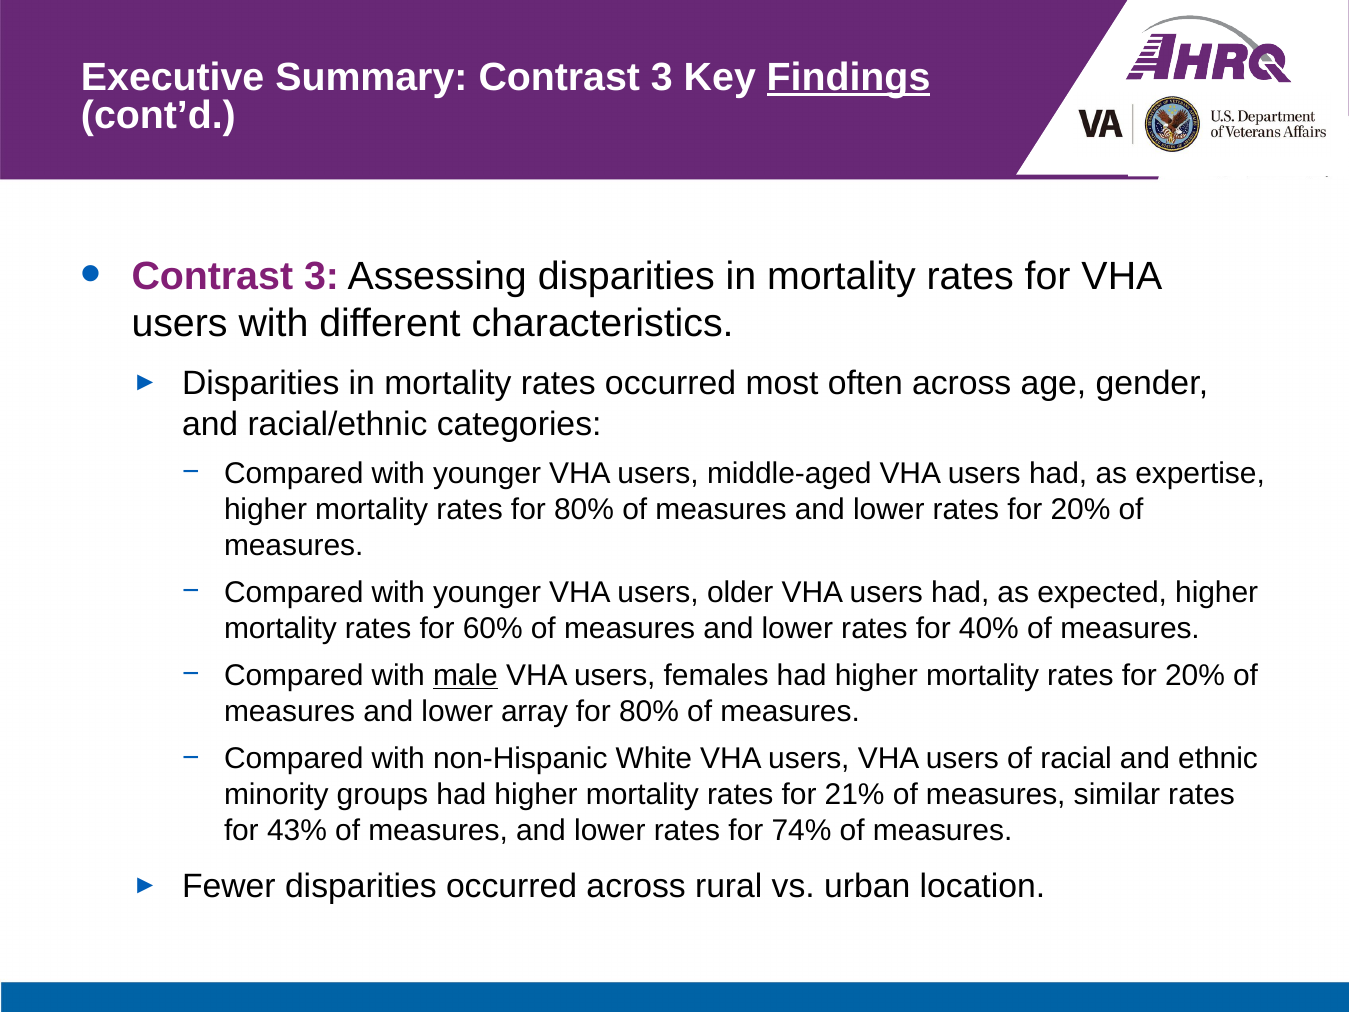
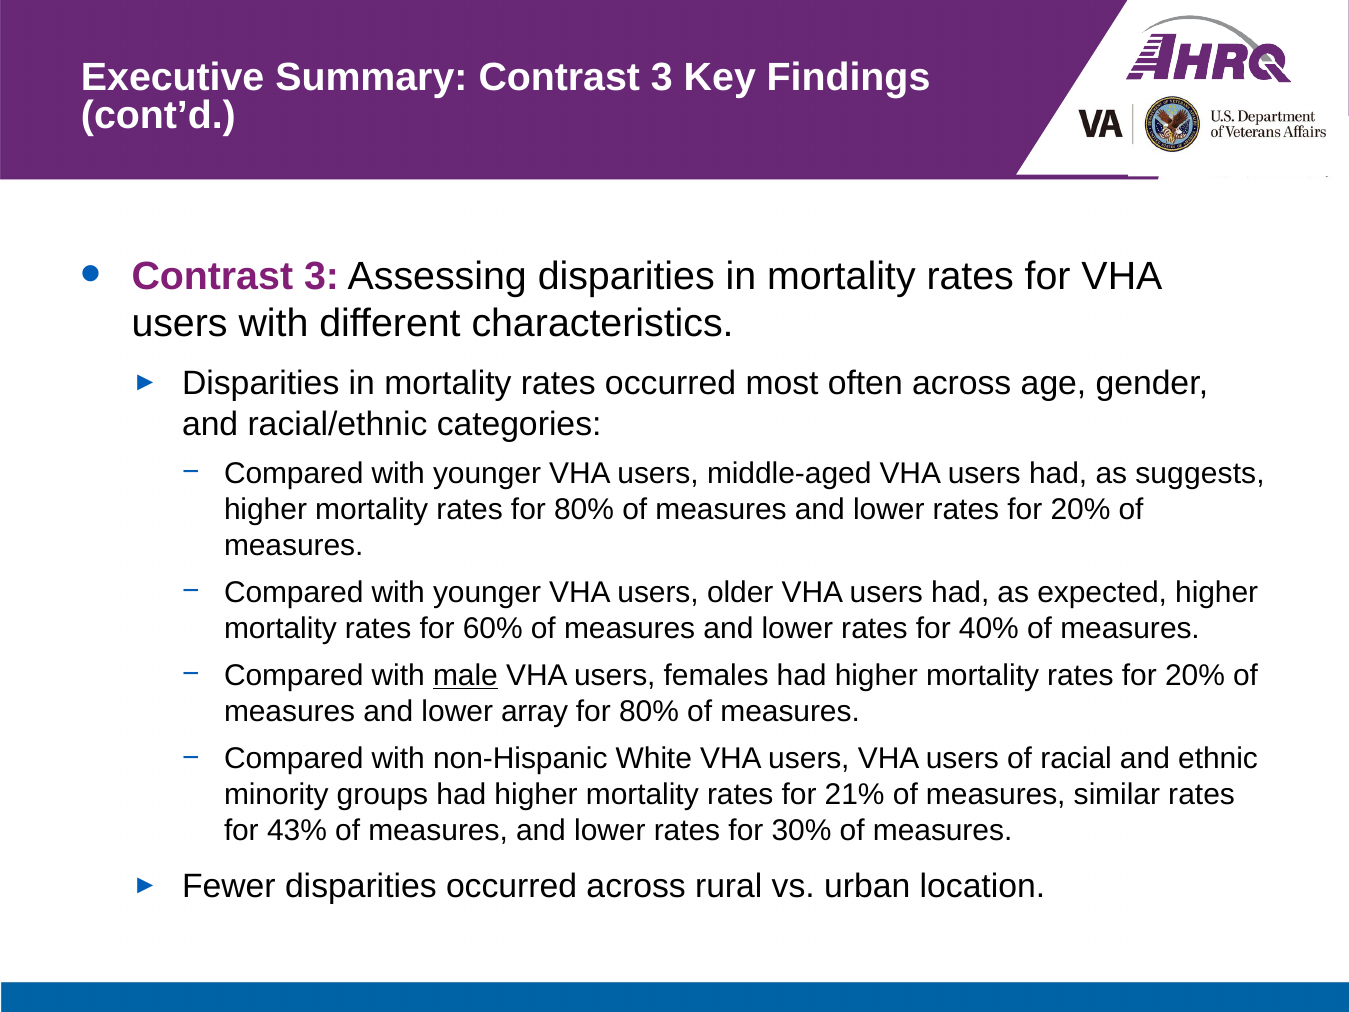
Findings underline: present -> none (849, 78)
expertise: expertise -> suggests (1200, 473)
74%: 74% -> 30% (802, 831)
